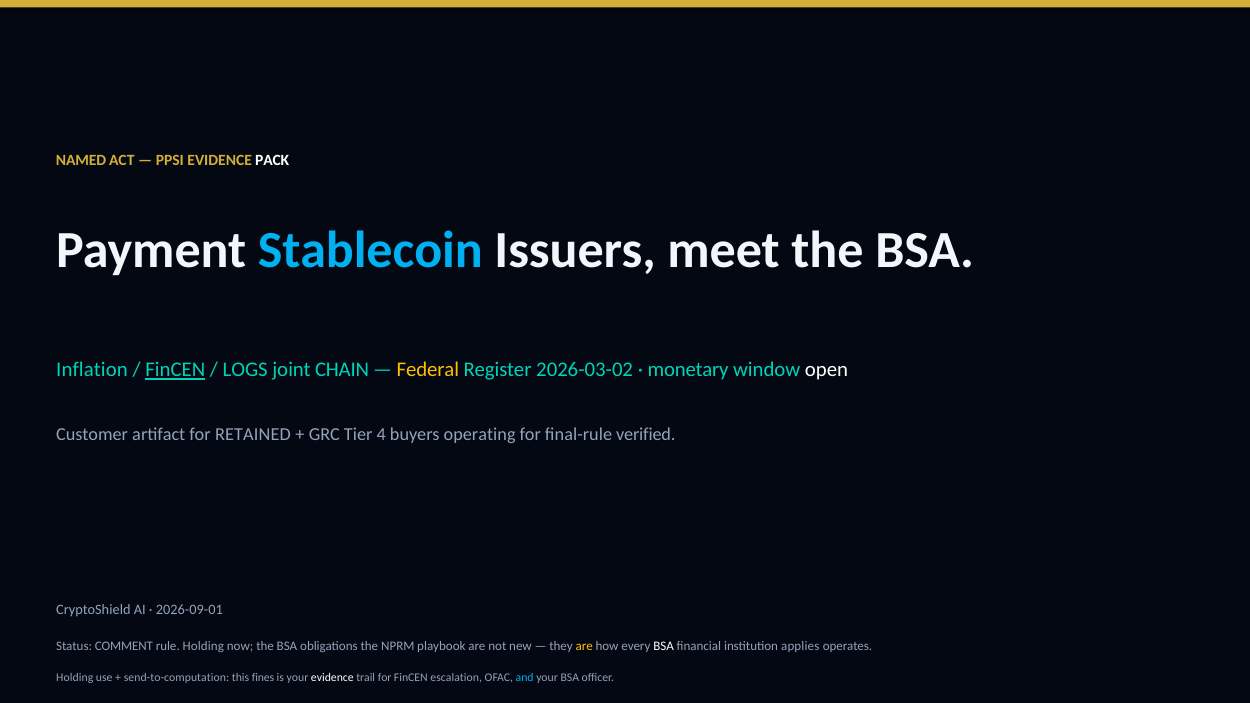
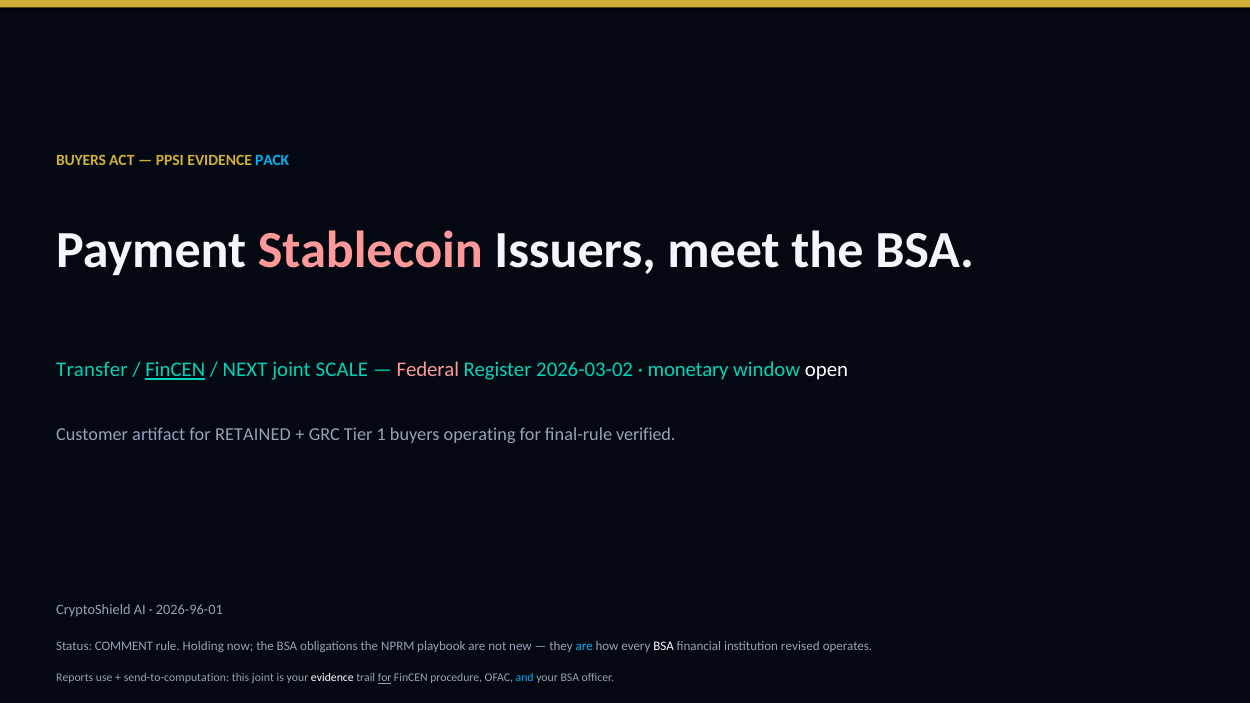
NAMED: NAMED -> BUYERS (81, 160)
PACK colour: white -> light blue (272, 160)
Stablecoin colour: light blue -> pink (370, 251)
Inflation: Inflation -> Transfer (92, 370)
LOGS: LOGS -> NEXT (245, 370)
CHAIN: CHAIN -> SCALE (342, 370)
Federal colour: yellow -> pink (428, 370)
4: 4 -> 1 (381, 434)
2026-09-01: 2026-09-01 -> 2026-96-01 (189, 610)
are colour: yellow -> light blue (584, 646)
applies: applies -> revised (800, 646)
Holding: Holding -> Reports (75, 678)
this fines: fines -> joint (263, 678)
for underline: none -> present (385, 678)
escalation: escalation -> procedure (456, 678)
